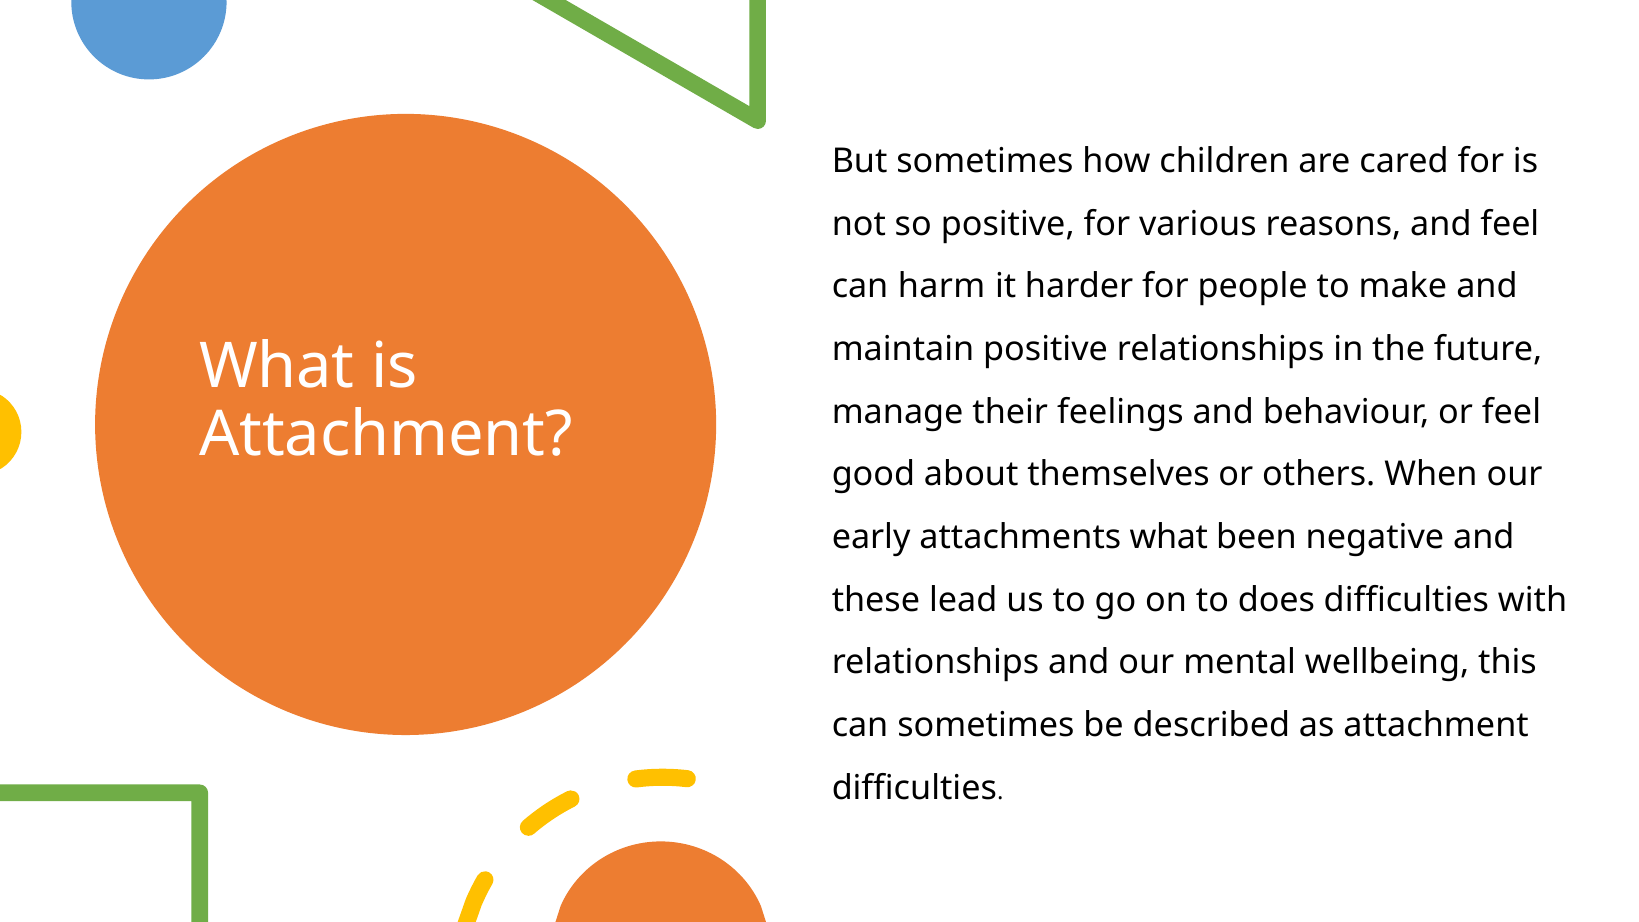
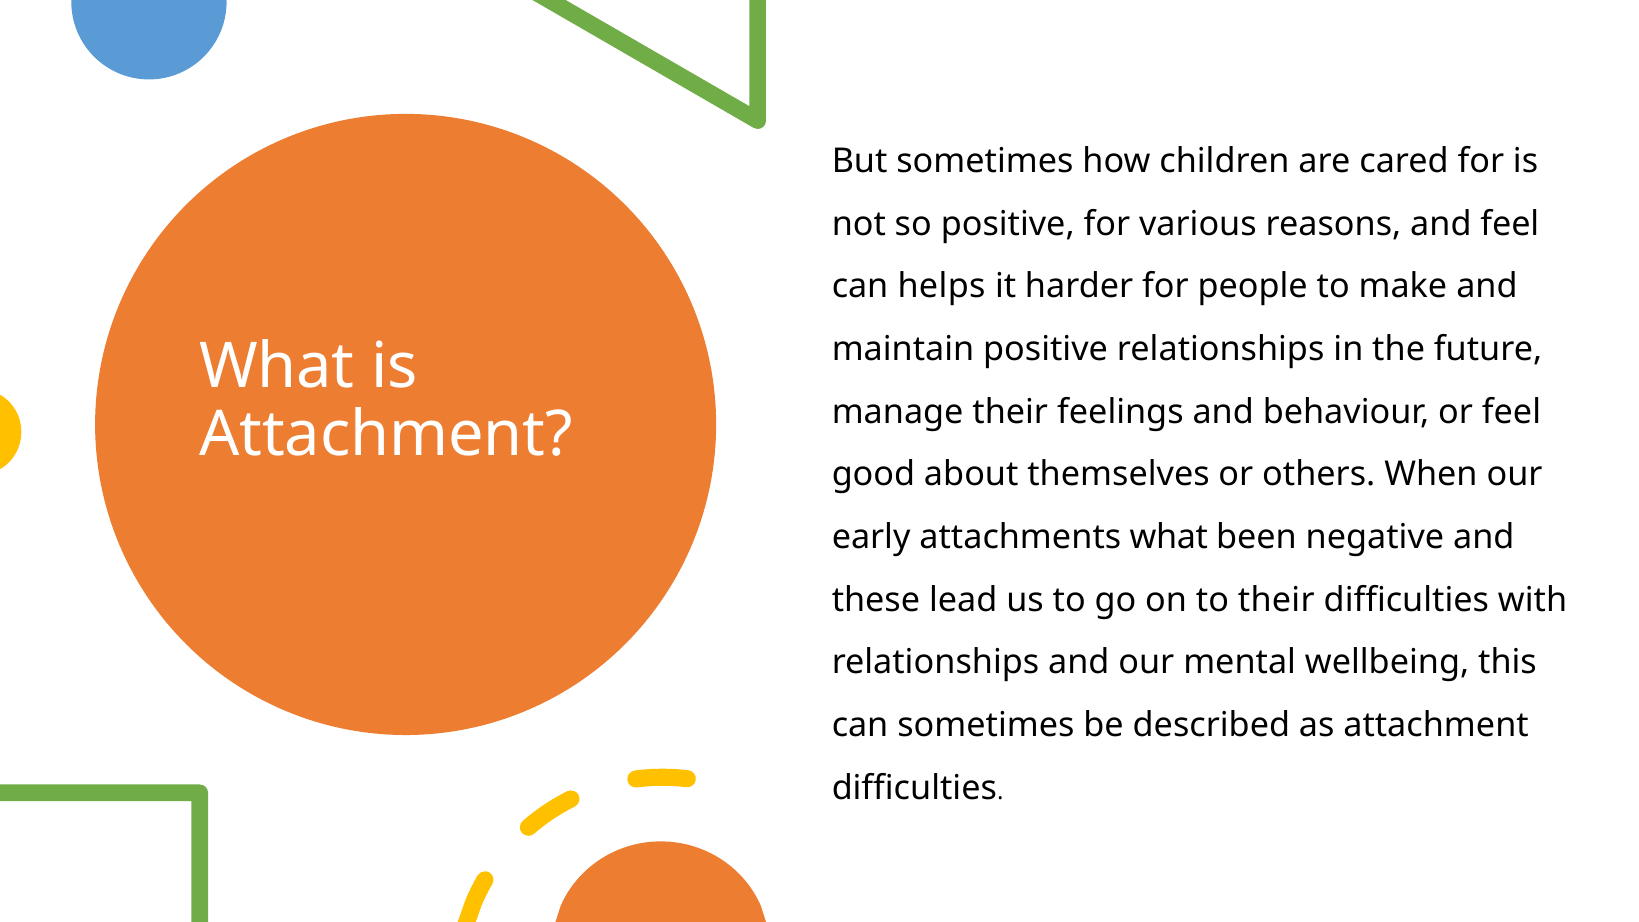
harm: harm -> helps (942, 286)
to does: does -> their (1276, 600)
